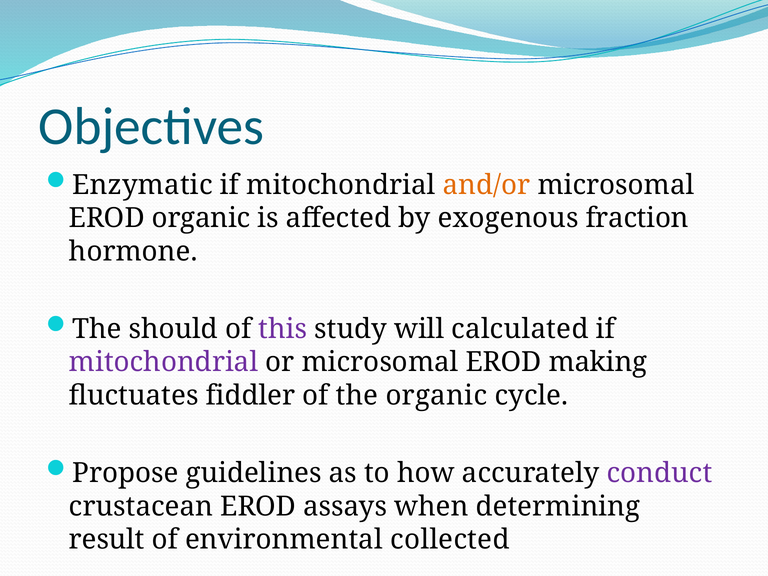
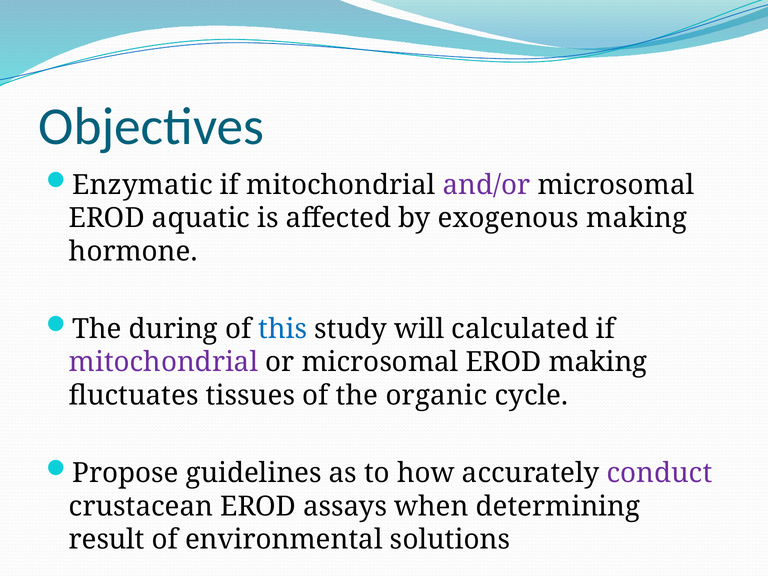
and/or colour: orange -> purple (487, 185)
EROD organic: organic -> aquatic (201, 218)
exogenous fraction: fraction -> making (637, 218)
should: should -> during (173, 329)
this colour: purple -> blue (283, 329)
fiddler: fiddler -> tissues (250, 396)
collected: collected -> solutions (450, 540)
